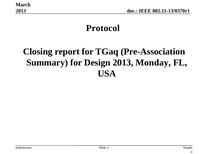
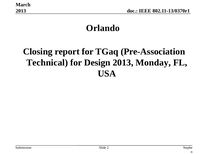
Protocol: Protocol -> Orlando (103, 28)
Summary: Summary -> Technical (47, 63)
